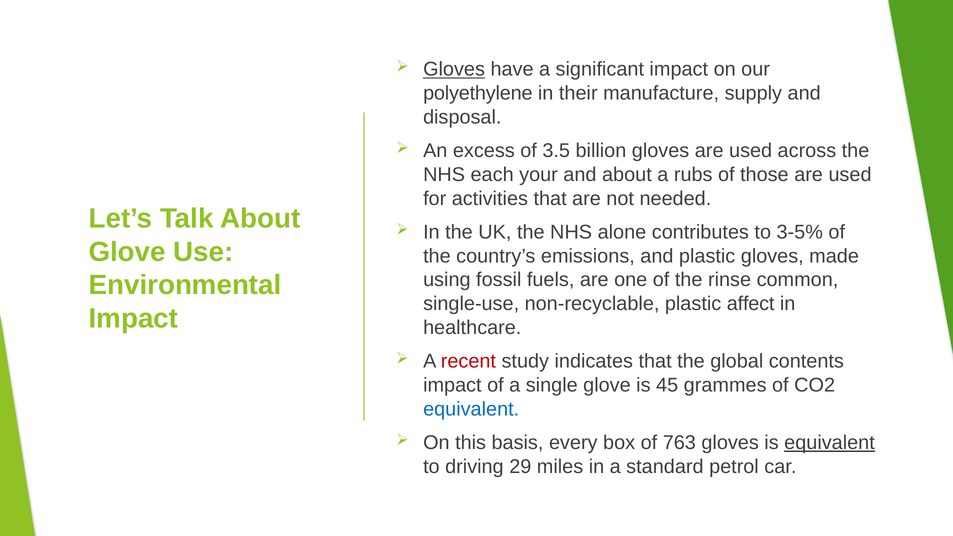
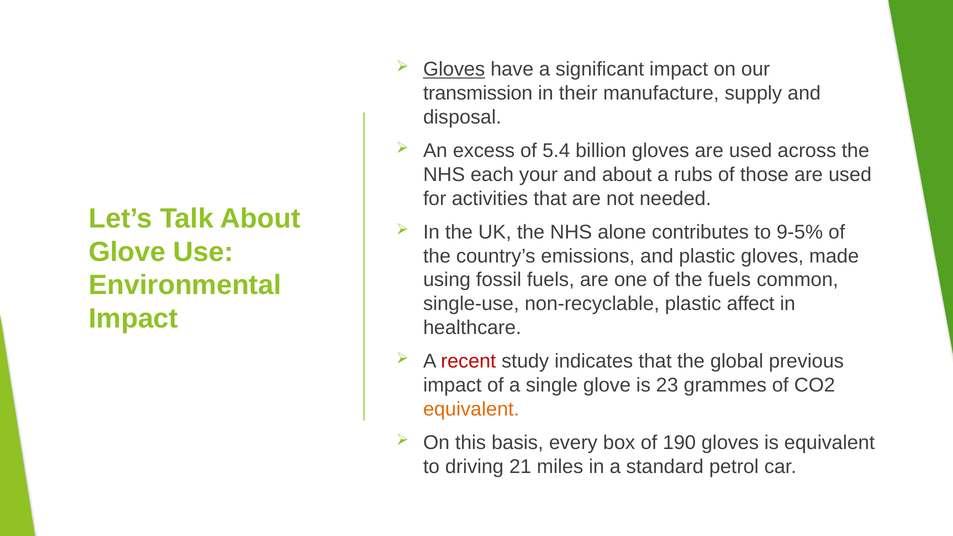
polyethylene: polyethylene -> transmission (478, 93)
3.5: 3.5 -> 5.4 (556, 151)
3-5%: 3-5% -> 9-5% (800, 232)
the rinse: rinse -> fuels (729, 280)
contents: contents -> previous (806, 361)
45: 45 -> 23 (667, 385)
equivalent colour: blue -> orange (471, 409)
763: 763 -> 190 (679, 443)
equivalent underline: present -> none (830, 443)
29: 29 -> 21 (520, 467)
